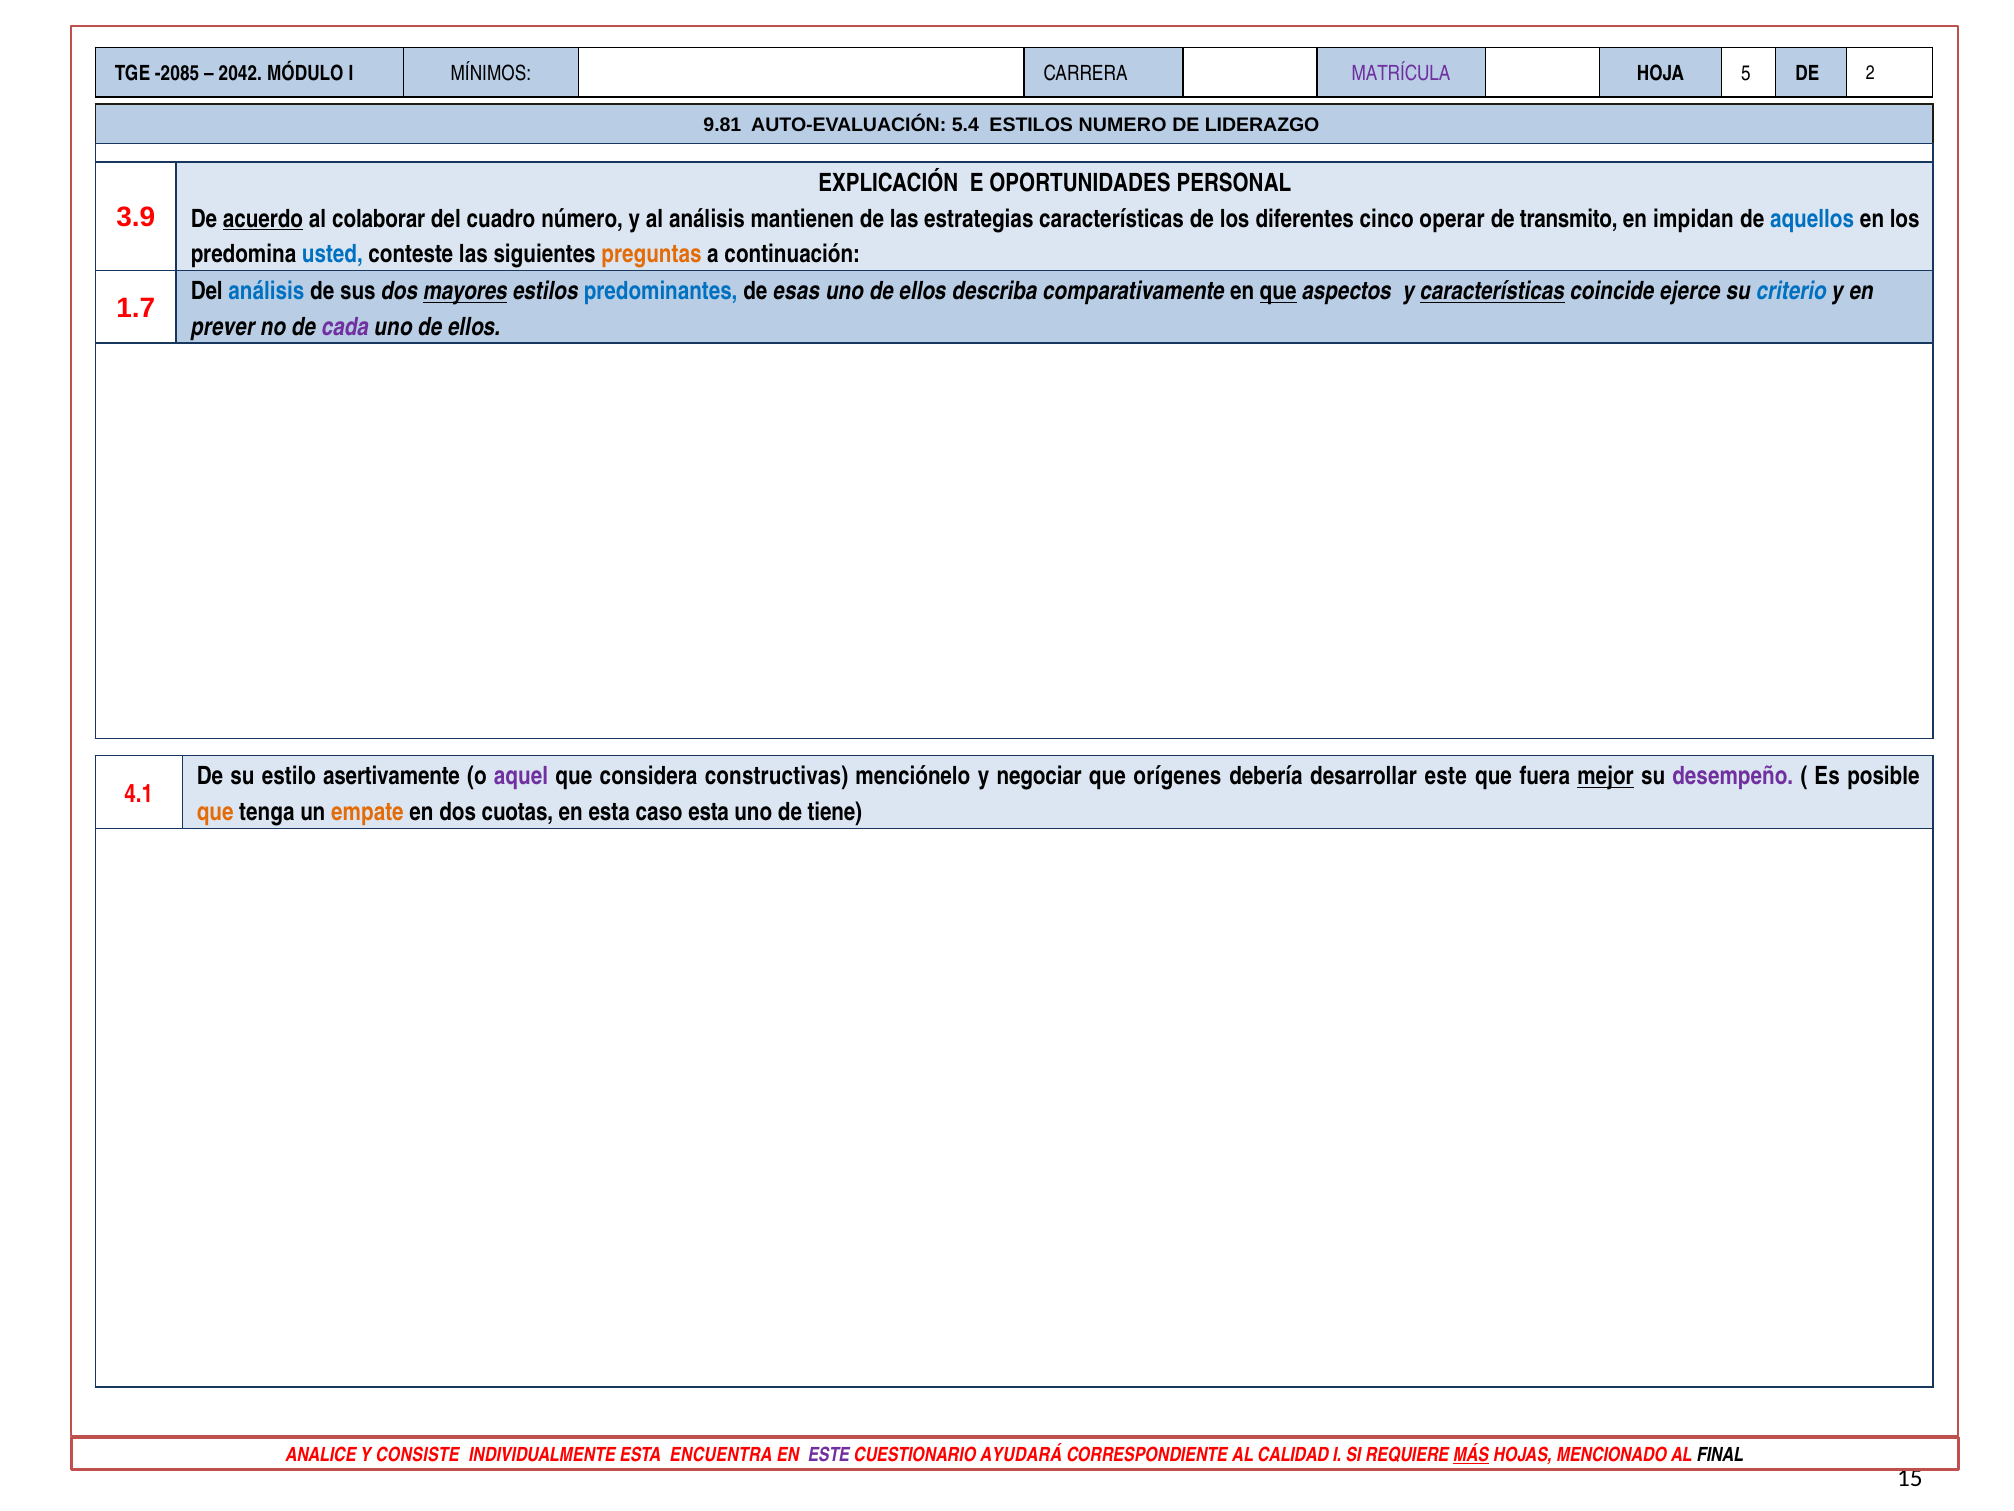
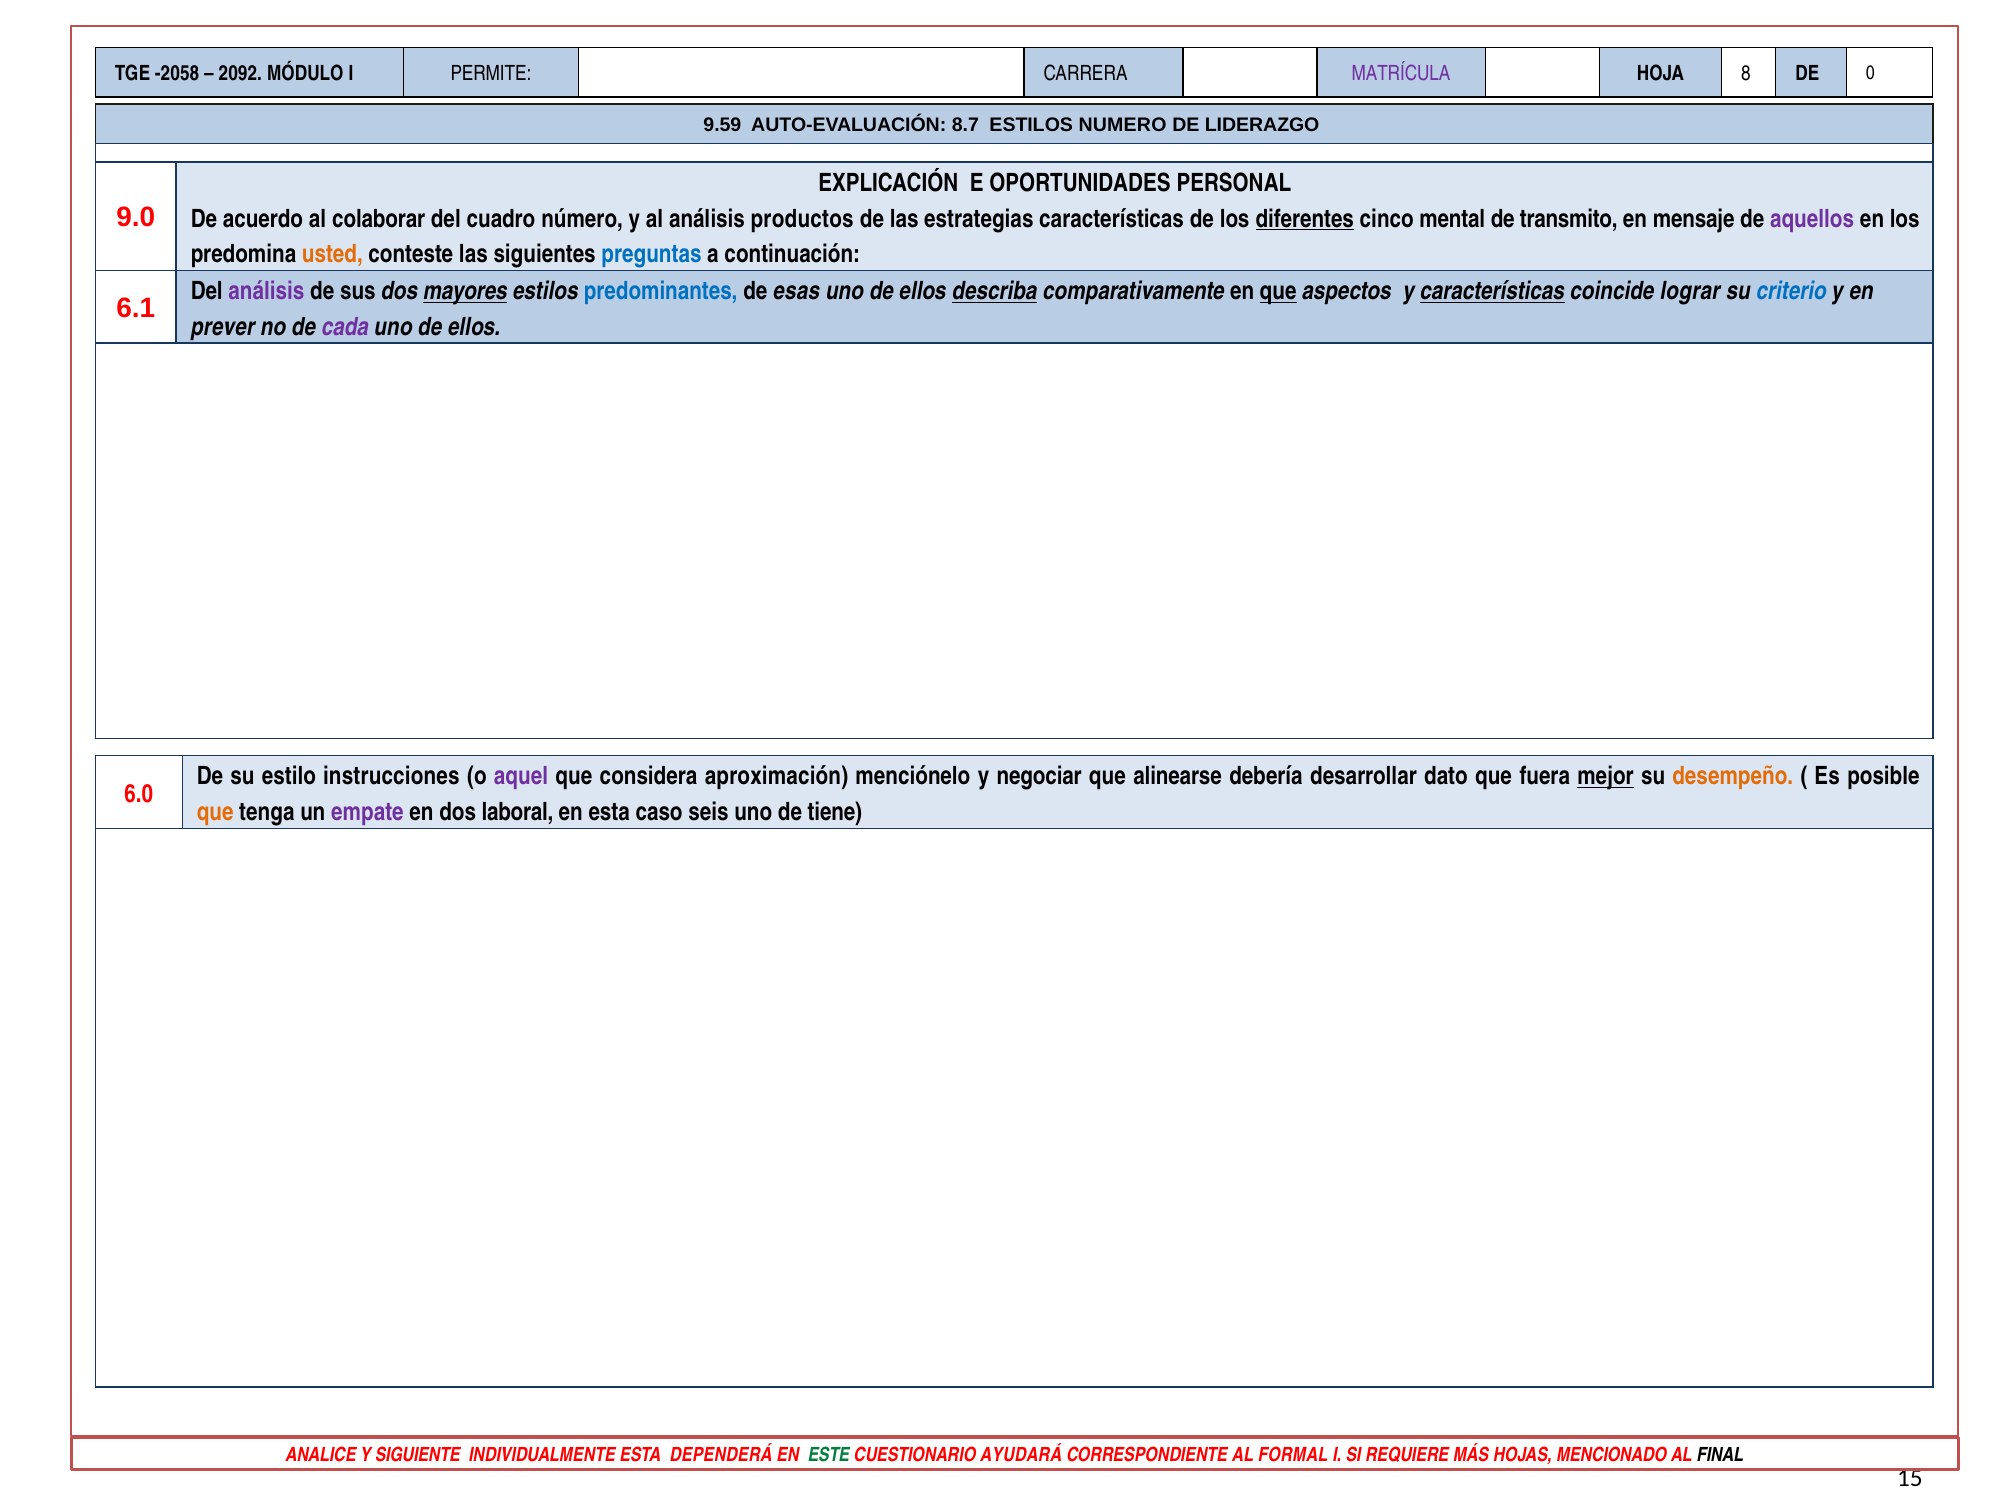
-2085: -2085 -> -2058 (177, 74)
2042: 2042 -> 2092 (240, 74)
MÍNIMOS: MÍNIMOS -> PERMITE (491, 74)
5: 5 -> 8 (1746, 74)
2: 2 -> 0 (1870, 73)
9.81: 9.81 -> 9.59 (722, 125)
5.4: 5.4 -> 8.7 (965, 125)
3.9: 3.9 -> 9.0 (136, 217)
acuerdo underline: present -> none (263, 219)
mantienen: mantienen -> productos (802, 219)
diferentes underline: none -> present (1305, 219)
operar: operar -> mental (1452, 219)
impidan: impidan -> mensaje (1694, 219)
aquellos colour: blue -> purple (1812, 219)
usted colour: blue -> orange (332, 254)
preguntas colour: orange -> blue (651, 254)
1.7: 1.7 -> 6.1 (136, 308)
análisis colour: blue -> purple (266, 291)
describa underline: none -> present (995, 291)
ejerce: ejerce -> lograr (1690, 291)
asertivamente: asertivamente -> instrucciones (391, 776)
constructivas: constructivas -> aproximación (776, 776)
orígenes: orígenes -> alinearse (1178, 776)
desarrollar este: este -> dato (1446, 776)
desempeño colour: purple -> orange (1733, 776)
4.1: 4.1 -> 6.0 (139, 794)
empate colour: orange -> purple (367, 812)
cuotas: cuotas -> laboral (517, 812)
caso esta: esta -> seis (708, 812)
CONSISTE: CONSISTE -> SIGUIENTE (418, 1454)
ENCUENTRA: ENCUENTRA -> DEPENDERÁ (721, 1454)
ESTE colour: purple -> green (829, 1454)
CALIDAD: CALIDAD -> FORMAL (1293, 1454)
MÁS underline: present -> none (1471, 1454)
